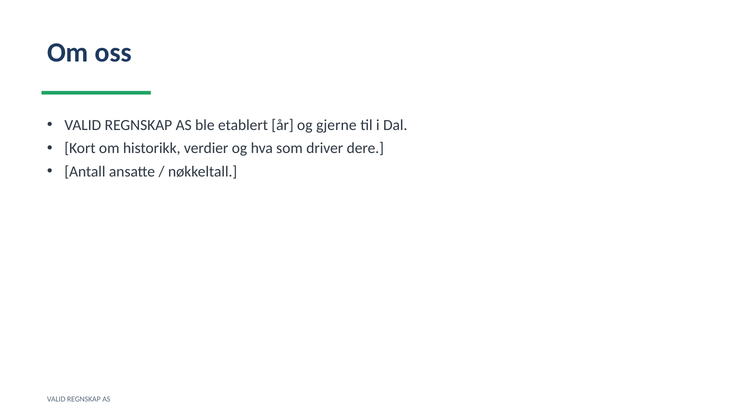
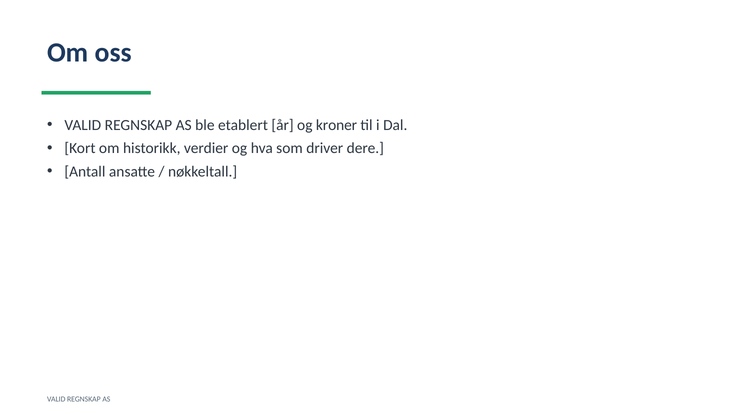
gjerne: gjerne -> kroner (337, 125)
